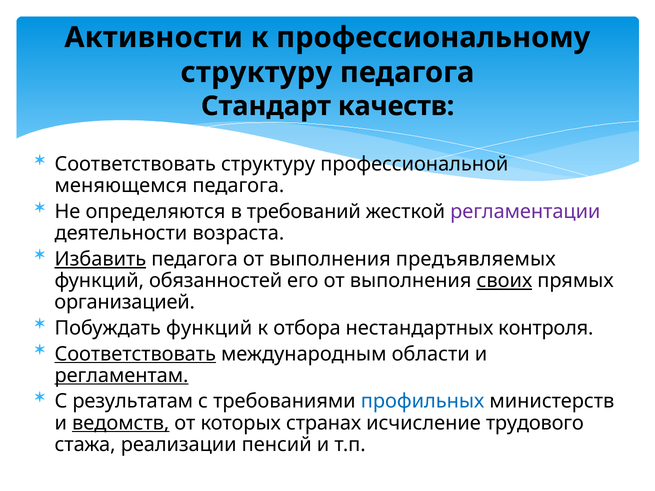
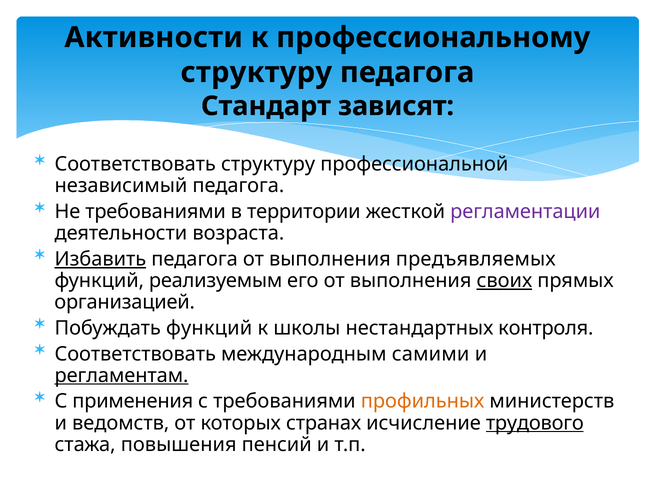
качеств: качеств -> зависят (396, 106)
меняющемся: меняющемся -> независимый (121, 186)
Не определяются: определяются -> требованиями (156, 212)
требований: требований -> территории (304, 212)
обязанностей: обязанностей -> реализуемым (216, 281)
отбора: отбора -> школы (307, 328)
Соответствовать underline: present -> none (135, 354)
области: области -> самими (431, 354)
результатам: результатам -> применения (133, 402)
профильных colour: blue -> orange (423, 402)
ведомств underline: present -> none (121, 423)
трудового underline: none -> present (535, 423)
реализации: реализации -> повышения (179, 445)
